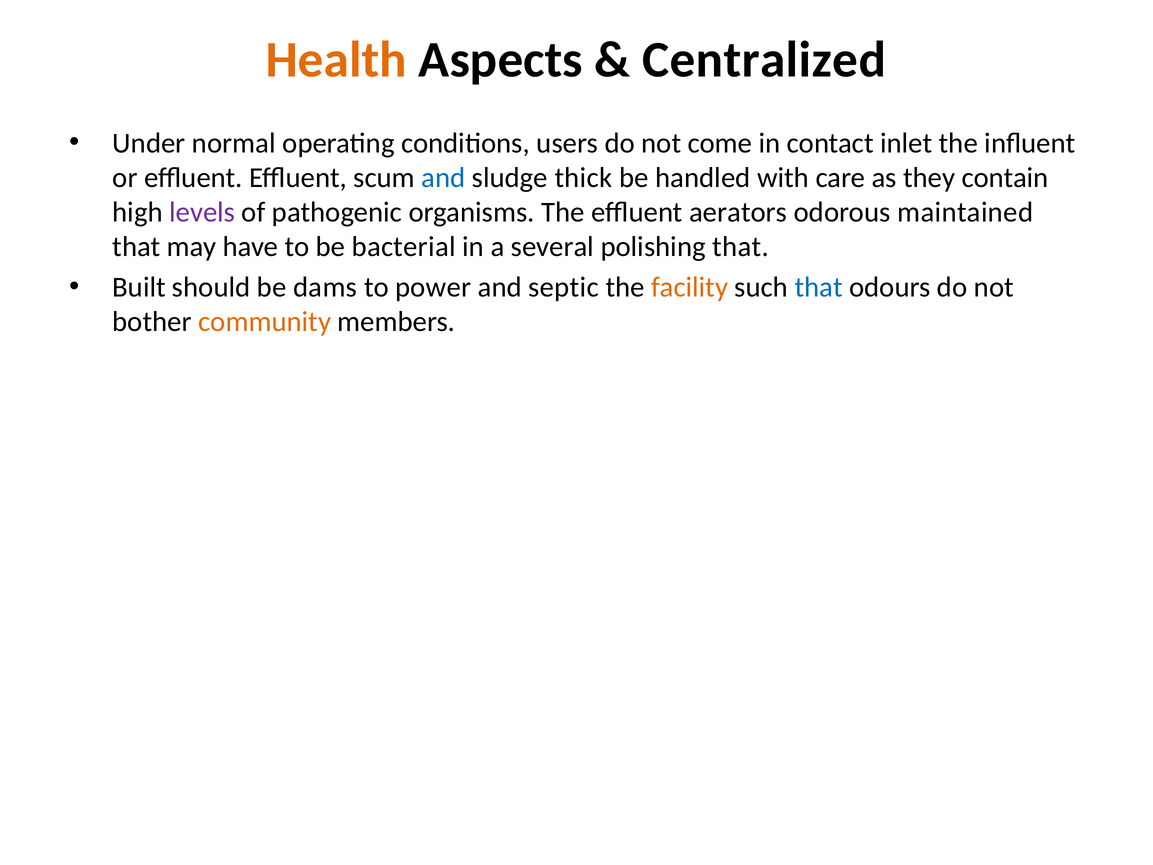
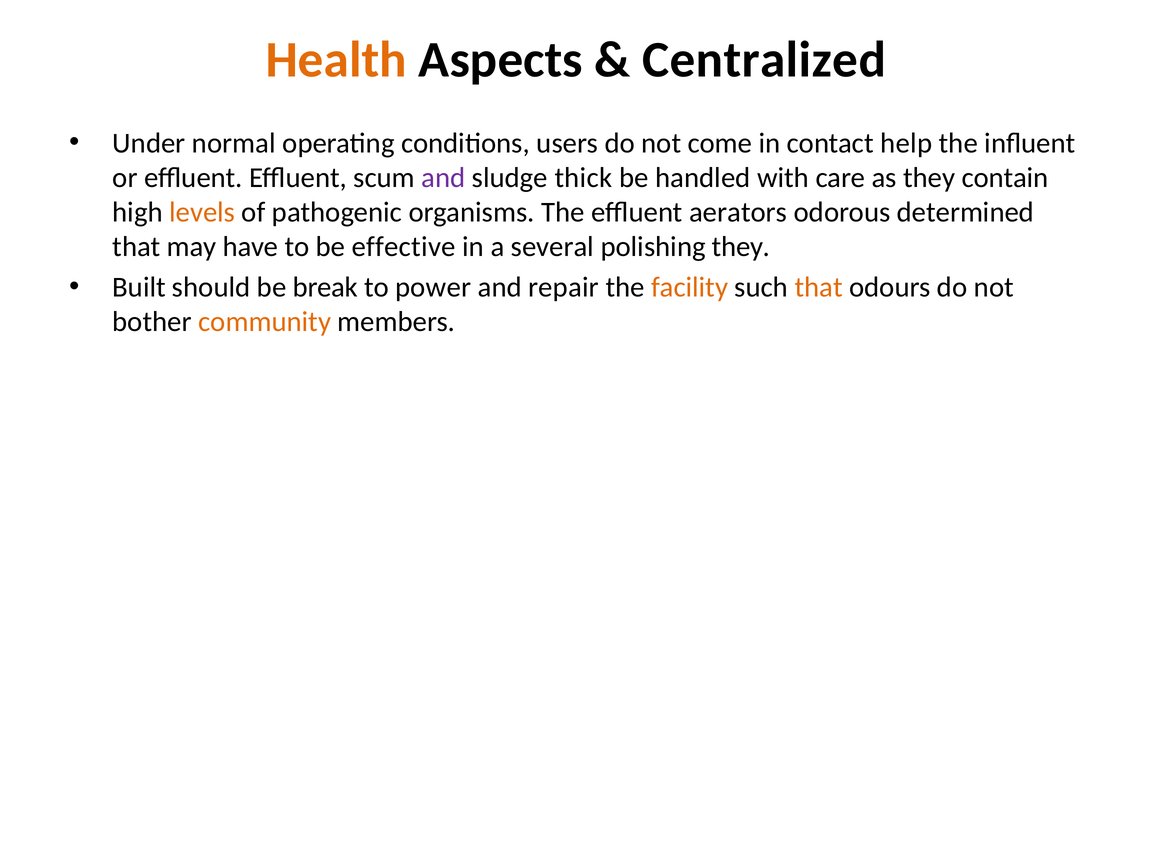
inlet: inlet -> help (906, 143)
and colour: blue -> purple (443, 178)
levels colour: purple -> orange (202, 212)
maintained: maintained -> determined (965, 212)
bacterial: bacterial -> effective (404, 247)
polishing that: that -> they (741, 247)
dams: dams -> break (325, 287)
septic: septic -> repair (564, 287)
that colour: blue -> orange (819, 287)
